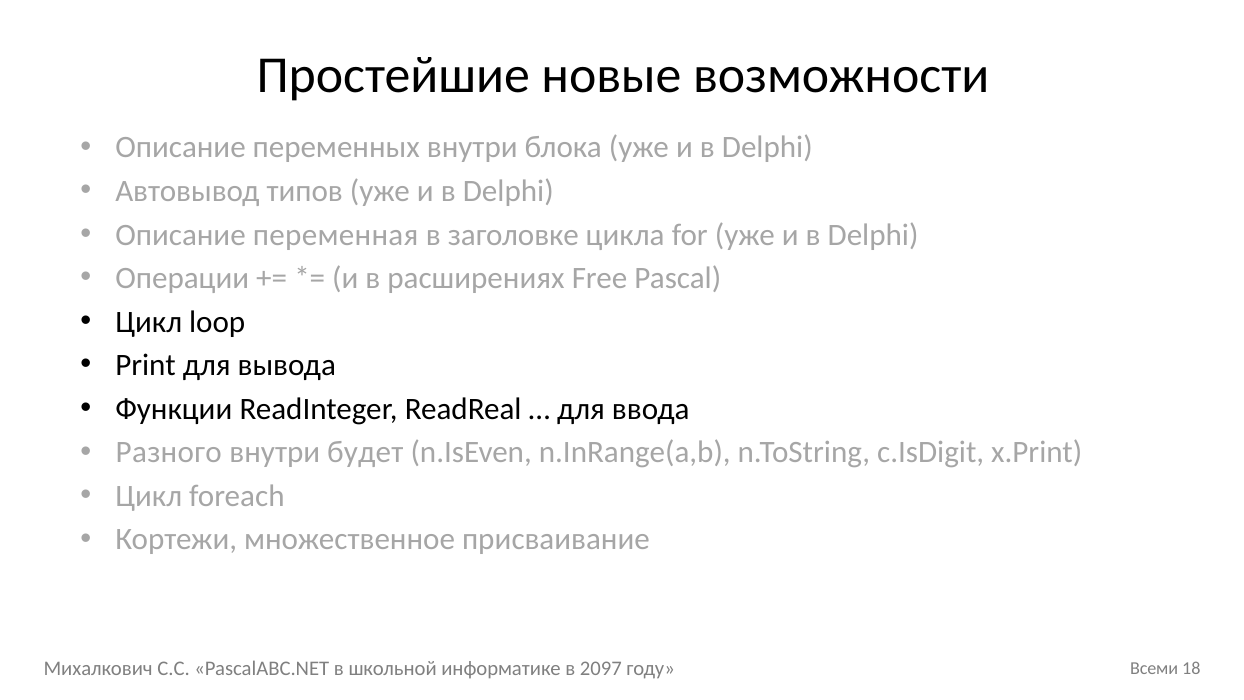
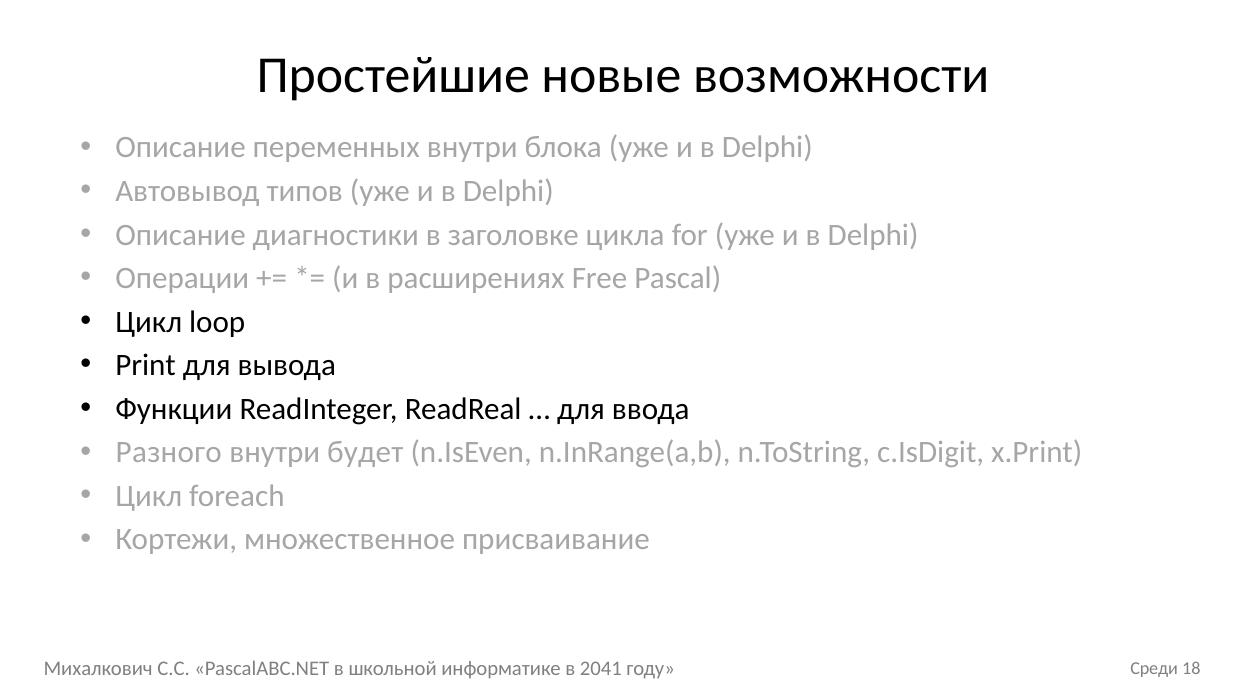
переменная: переменная -> диагностики (336, 235)
2097: 2097 -> 2041 (601, 669)
Всеми: Всеми -> Среди (1154, 668)
